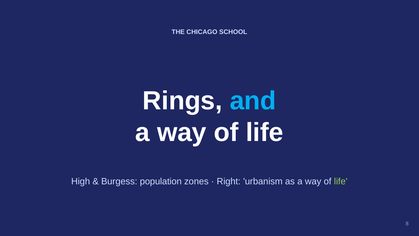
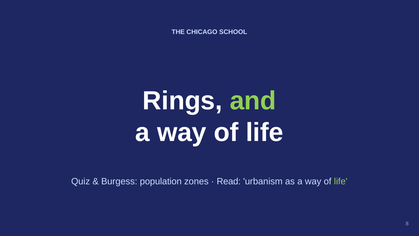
and colour: light blue -> light green (253, 101)
High: High -> Quiz (81, 181)
Right: Right -> Read (229, 181)
